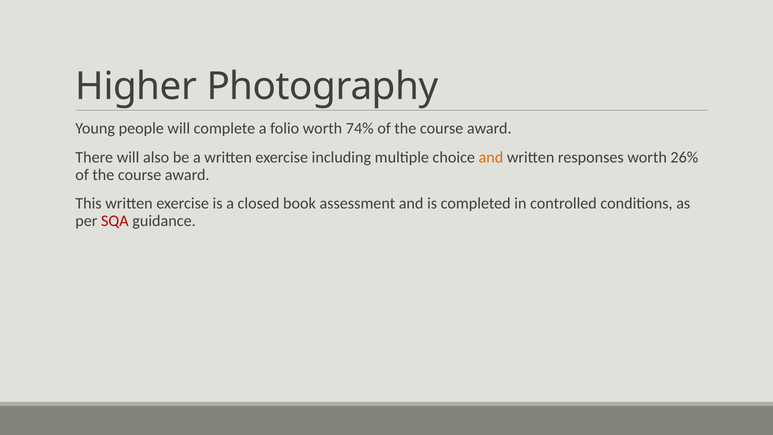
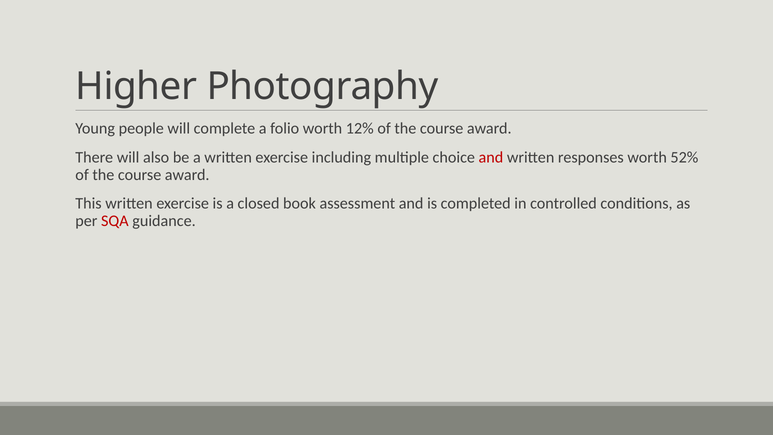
74%: 74% -> 12% (360, 129)
and colour: orange -> red (491, 157)
26%: 26% -> 52% (684, 157)
